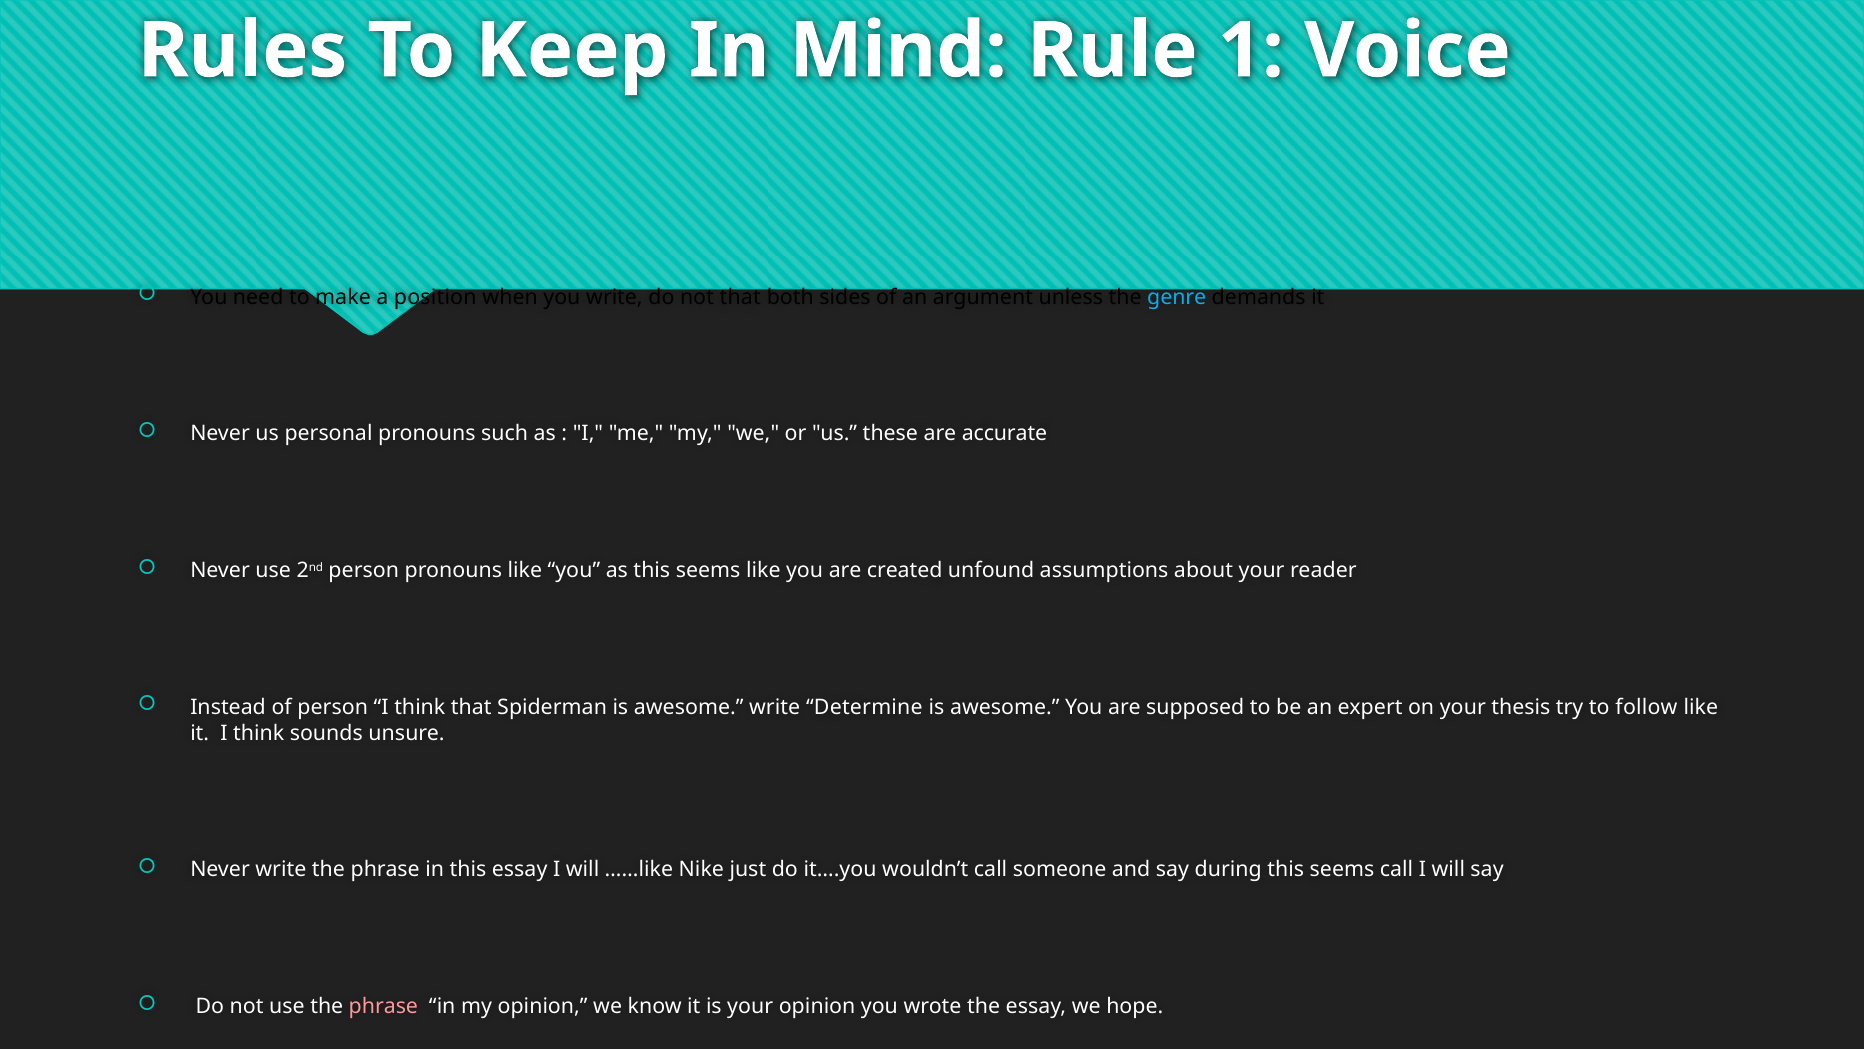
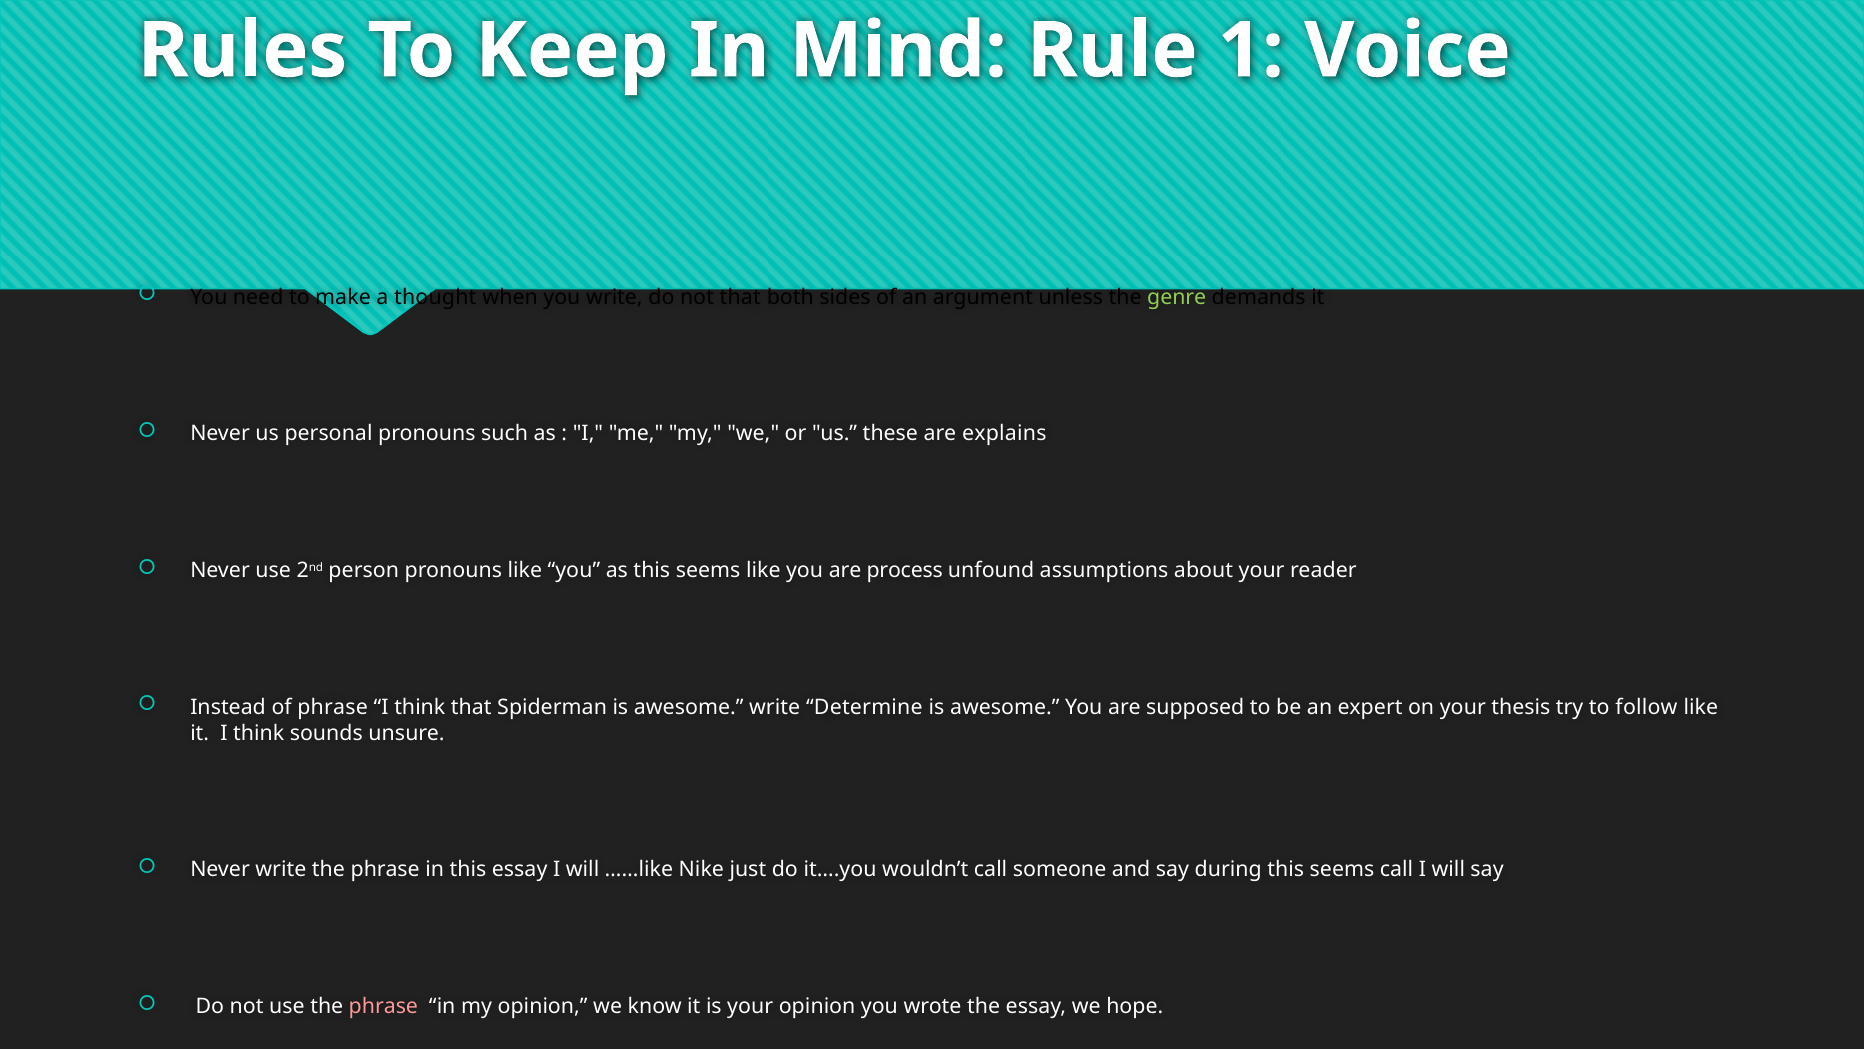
position: position -> thought (435, 297)
genre colour: light blue -> light green (1177, 297)
accurate: accurate -> explains (1004, 434)
created: created -> process (905, 570)
of person: person -> phrase (333, 707)
